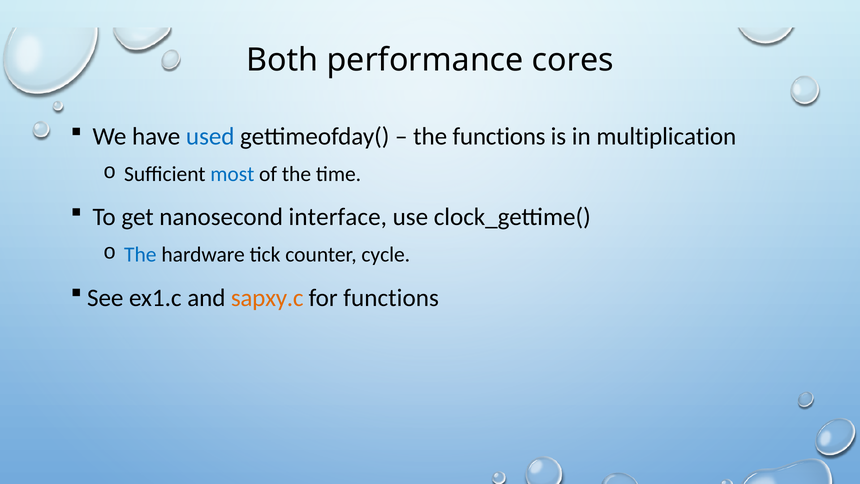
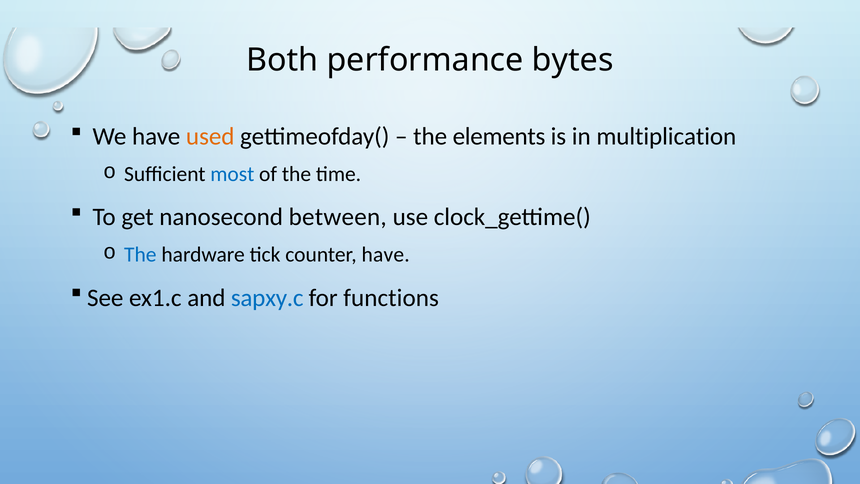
cores: cores -> bytes (573, 60)
used colour: blue -> orange (210, 137)
the functions: functions -> elements (499, 137)
interface: interface -> between (338, 217)
counter cycle: cycle -> have (386, 254)
sapxy.c colour: orange -> blue (267, 298)
